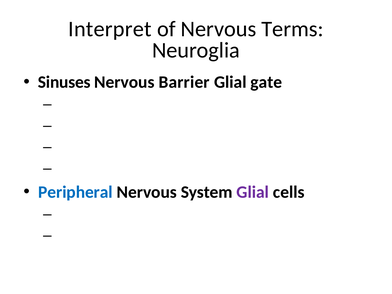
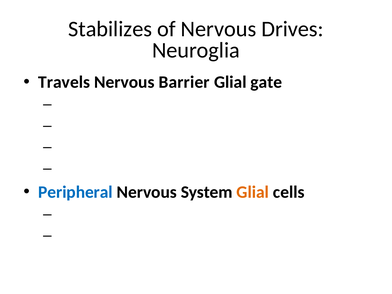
Interpret: Interpret -> Stabilizes (110, 29)
Terms: Terms -> Drives (292, 29)
Sinuses: Sinuses -> Travels (64, 82)
Glial colour: purple -> orange (253, 192)
